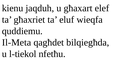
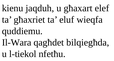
Il-Meta: Il-Meta -> Il-Wara (17, 43)
